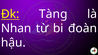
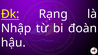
Tàng: Tàng -> Rạng (53, 14)
Nhan: Nhan -> Nhập (16, 28)
